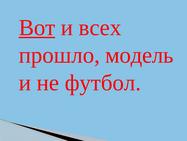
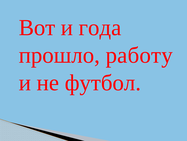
Вот underline: present -> none (37, 27)
всех: всех -> года (100, 27)
модель: модель -> работу (139, 55)
